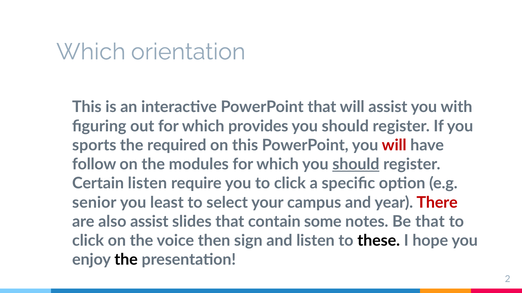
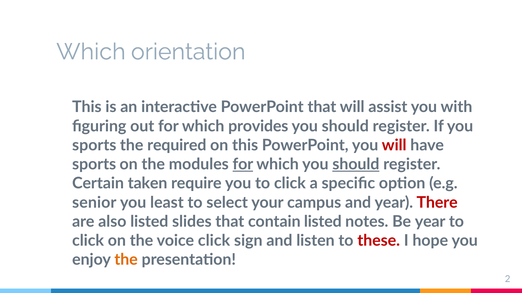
follow: follow -> sports (94, 165)
for underline: none -> present (243, 165)
Certain listen: listen -> taken (148, 184)
also assist: assist -> listed (149, 222)
contain some: some -> listed (323, 222)
Be that: that -> year (430, 222)
voice then: then -> click (214, 241)
these colour: black -> red (379, 241)
the colour: black -> orange (126, 260)
